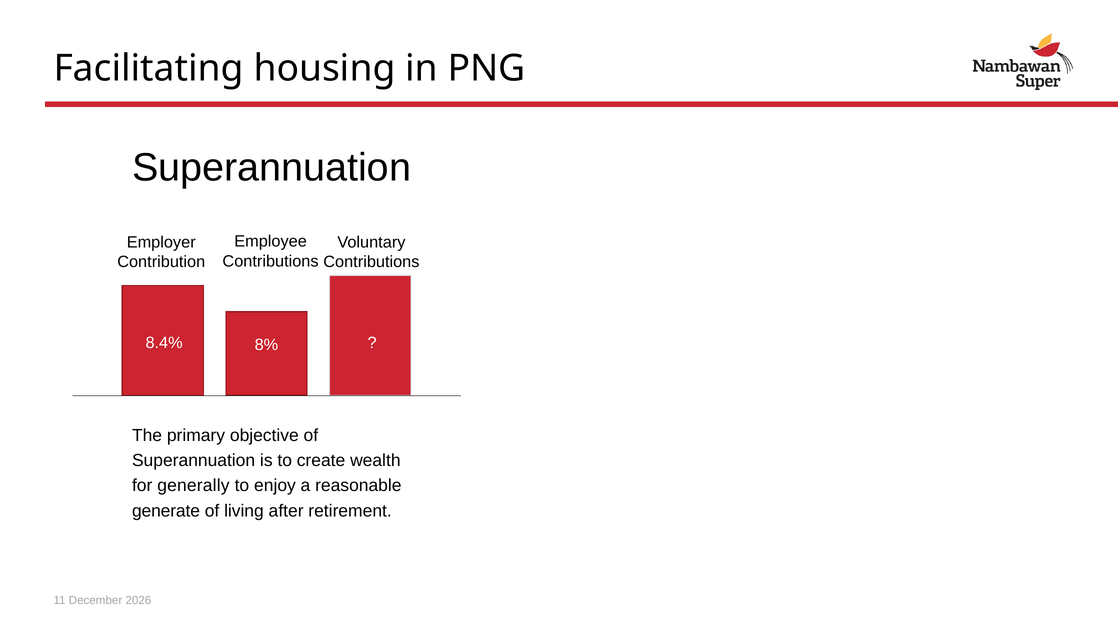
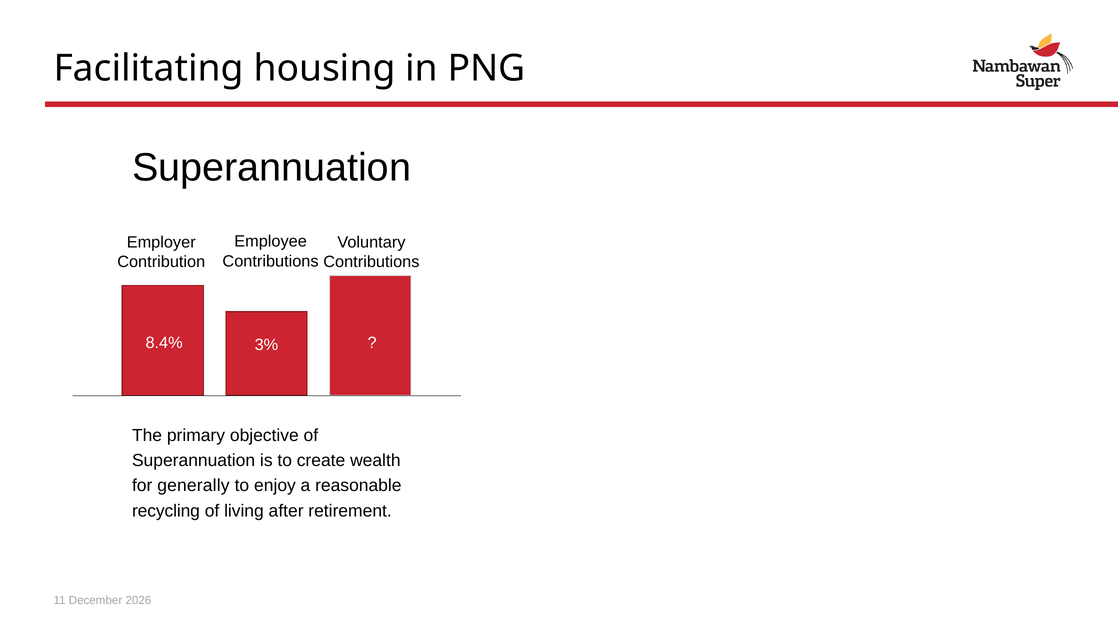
8%: 8% -> 3% (266, 345)
generate: generate -> recycling (166, 511)
